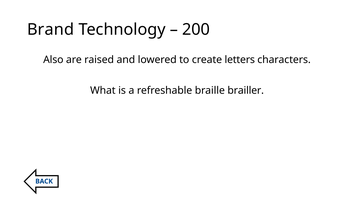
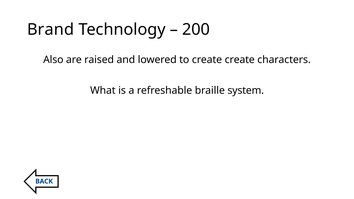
create letters: letters -> create (240, 60)
brailler: brailler -> system (246, 90)
